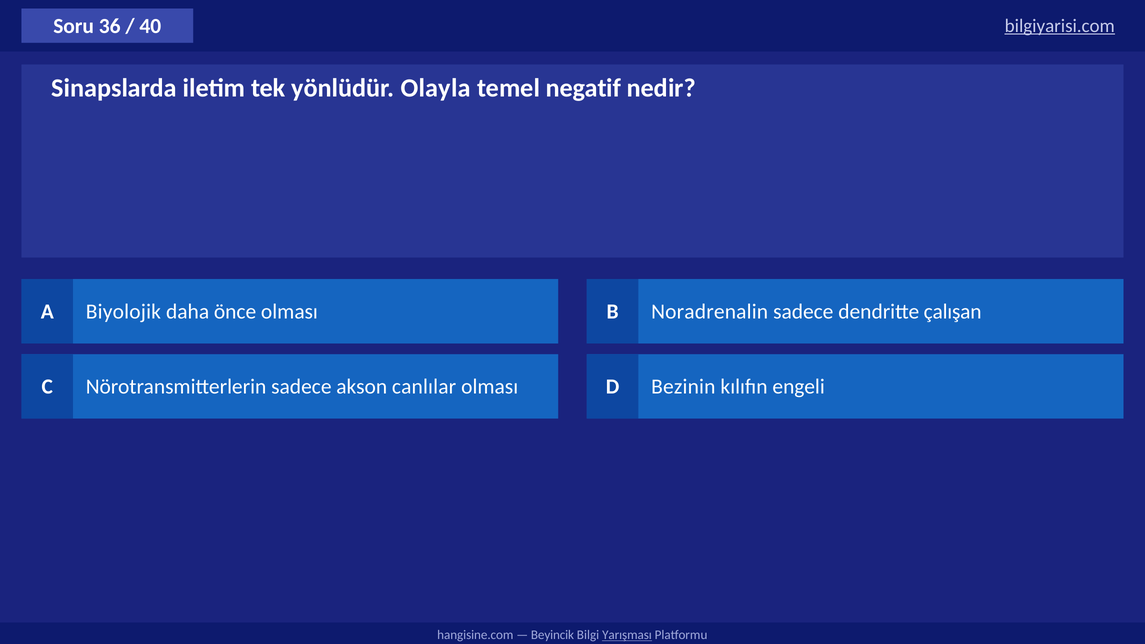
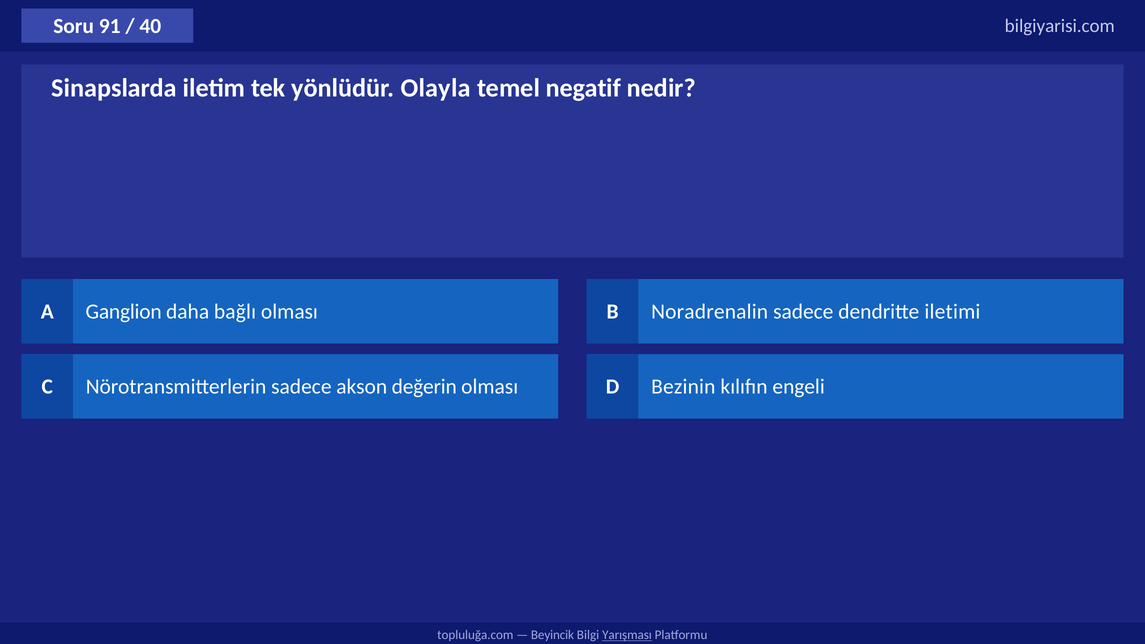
36: 36 -> 91 (110, 26)
bilgiyarisi.com underline: present -> none (1060, 26)
Biyolojik: Biyolojik -> Ganglion (124, 312)
önce: önce -> bağlı (235, 312)
çalışan: çalışan -> iletimi (952, 312)
canlılar: canlılar -> değerin (424, 387)
hangisine.com: hangisine.com -> topluluğa.com (475, 635)
